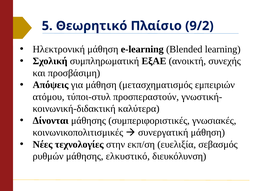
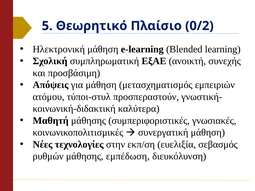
9/2: 9/2 -> 0/2 (199, 26)
Δίνονται: Δίνονται -> Μαθητή (51, 121)
ελκυστικό: ελκυστικό -> εμπέδωση (128, 156)
